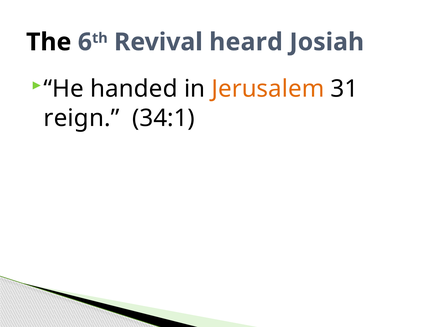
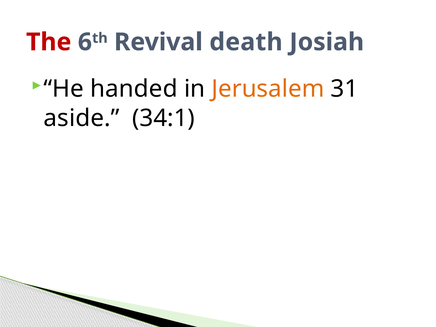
The colour: black -> red (49, 42)
heard: heard -> death (246, 42)
reign: reign -> aside (82, 118)
